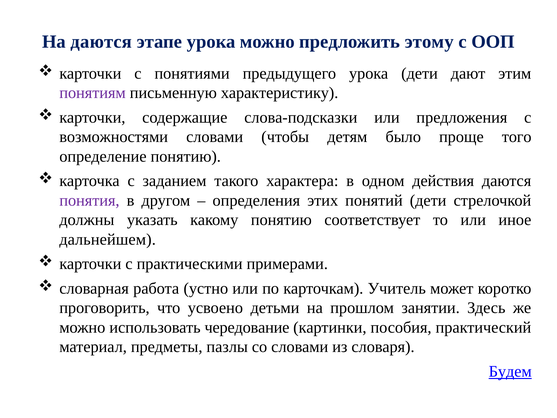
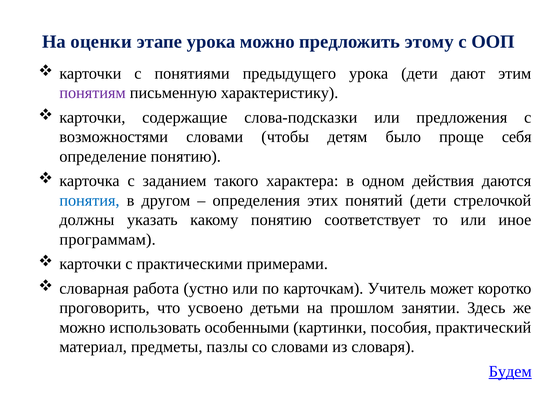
На даются: даются -> оценки (101, 42)
того: того -> себя (517, 137)
понятия colour: purple -> blue (89, 200)
дальнейшем: дальнейшем -> программам (108, 239)
чередование: чередование -> особенными (247, 327)
